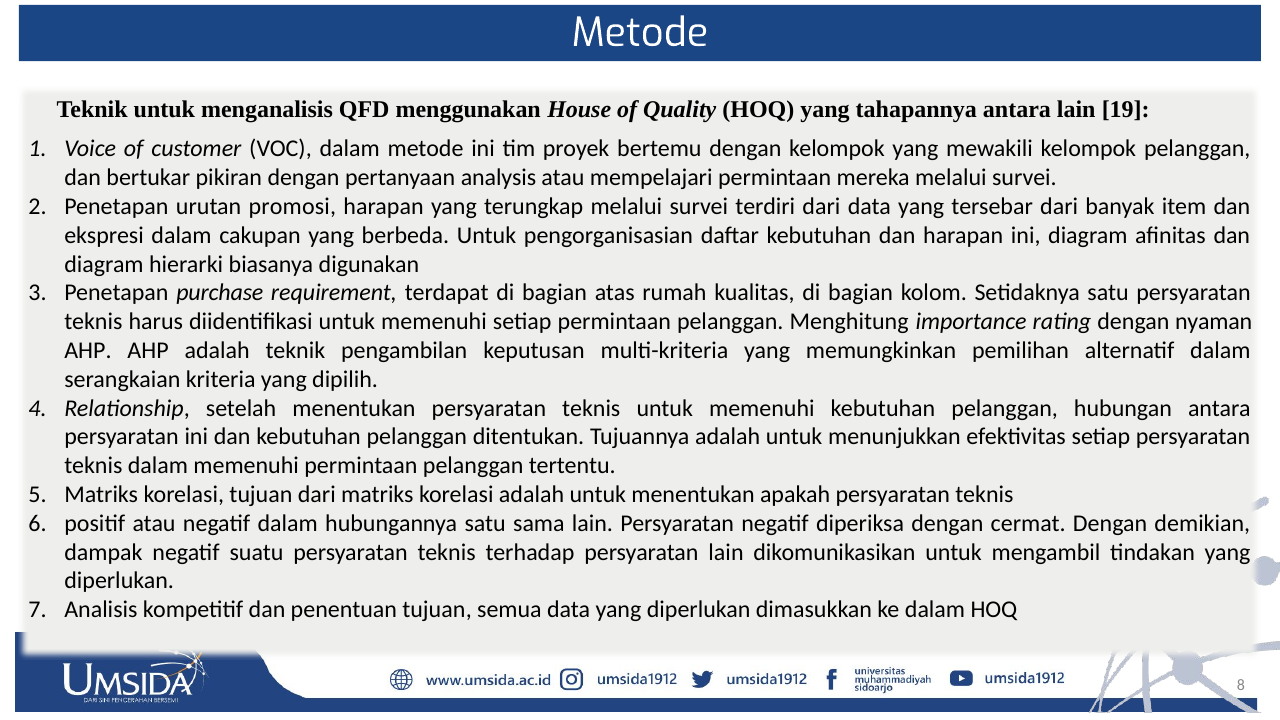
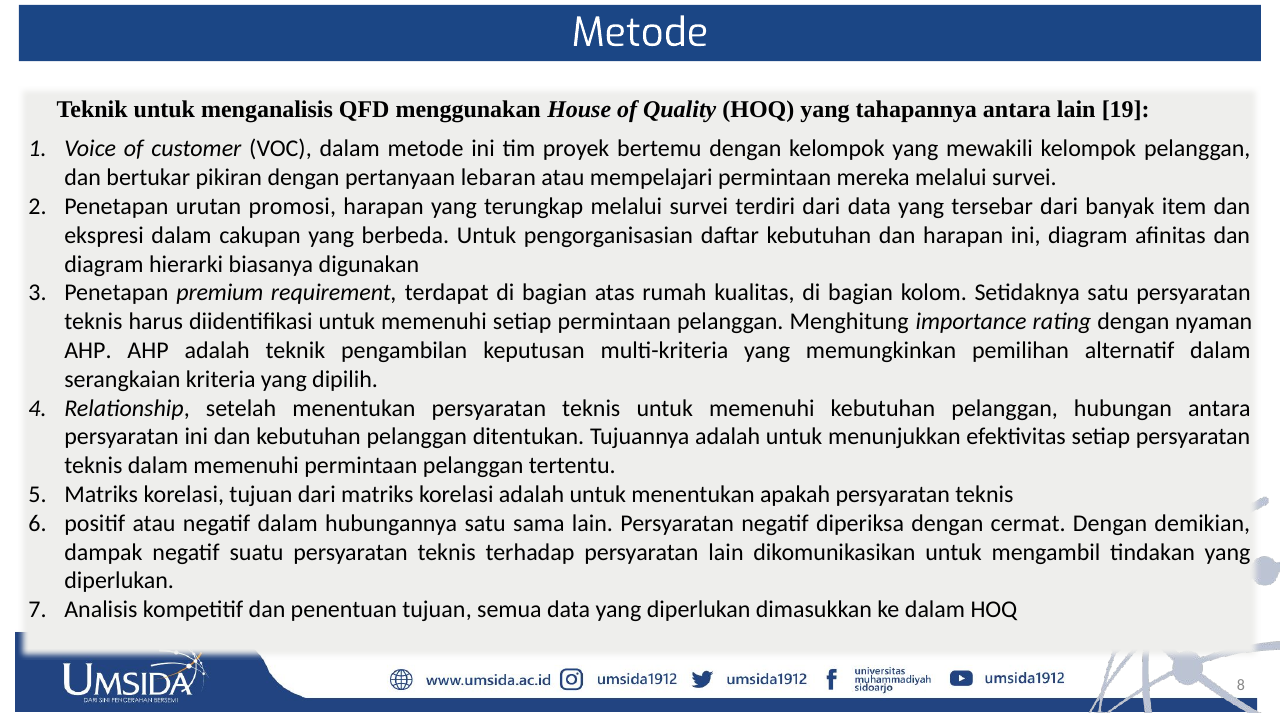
analysis: analysis -> lebaran (498, 178)
purchase: purchase -> premium (220, 293)
